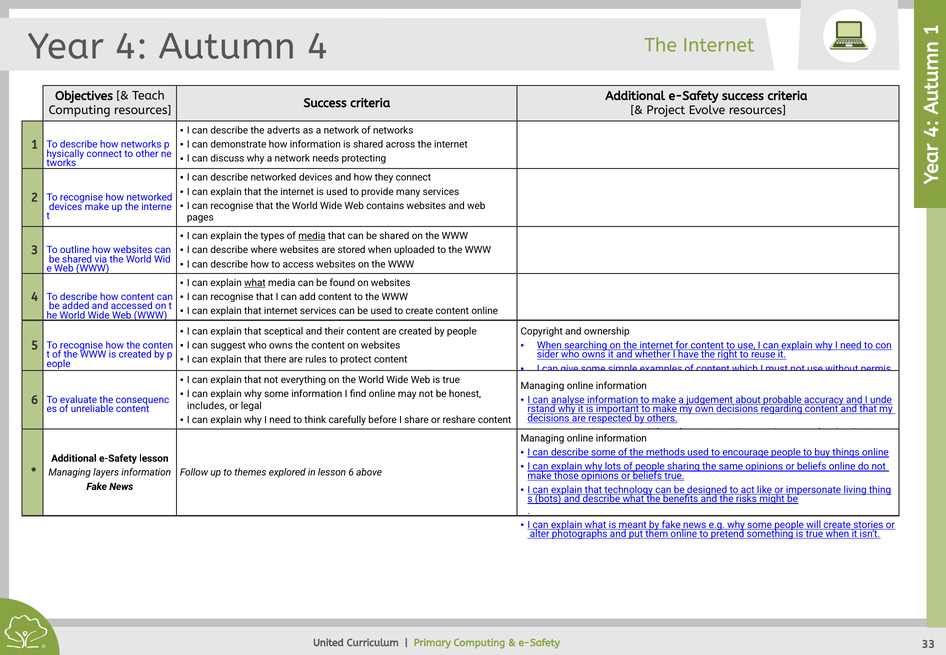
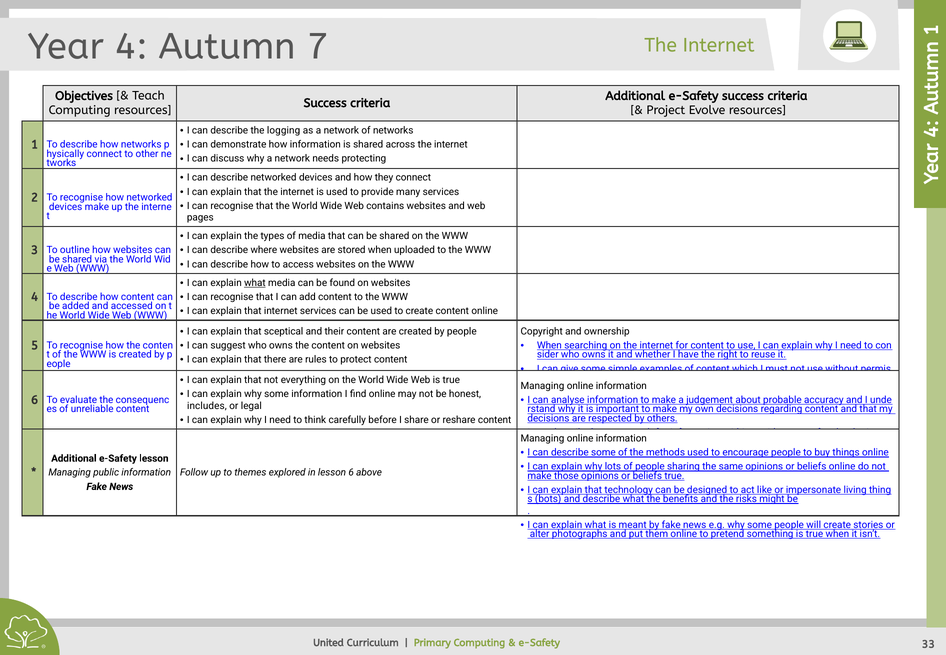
Autumn 4: 4 -> 7 (318, 47)
adverts: adverts -> logging (284, 130)
media underline: present -> none (312, 236)
layers: layers -> public (106, 472)
